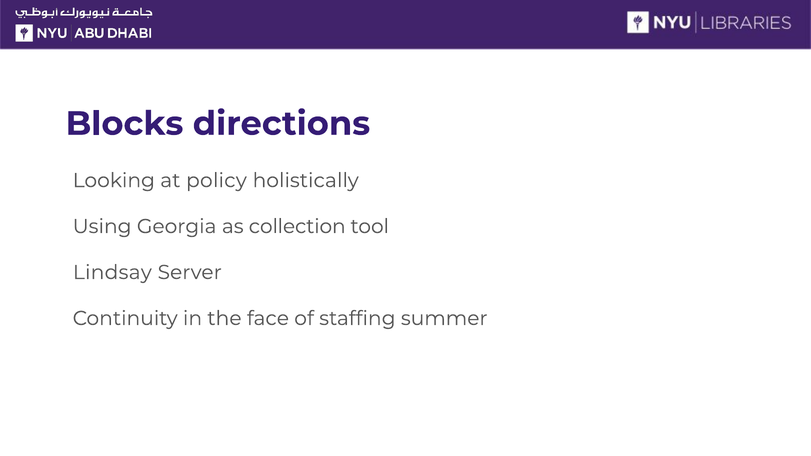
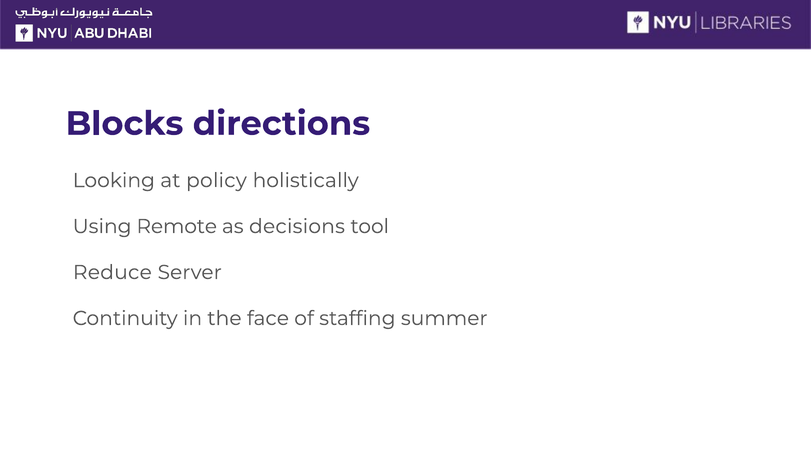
Georgia: Georgia -> Remote (177, 227)
collection: collection -> decisions (297, 227)
Lindsay: Lindsay -> Reduce (112, 272)
